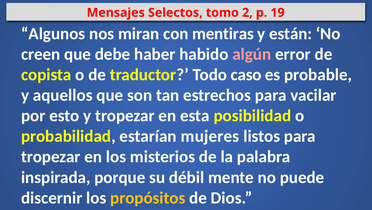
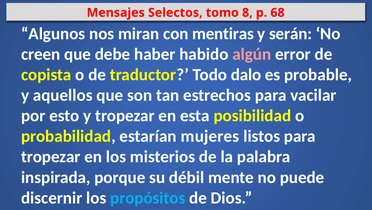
2: 2 -> 8 (247, 13)
19: 19 -> 68 (278, 13)
están: están -> serán (291, 34)
caso: caso -> dalo (246, 74)
propósitos colour: yellow -> light blue (148, 197)
